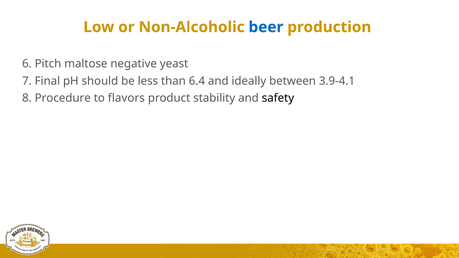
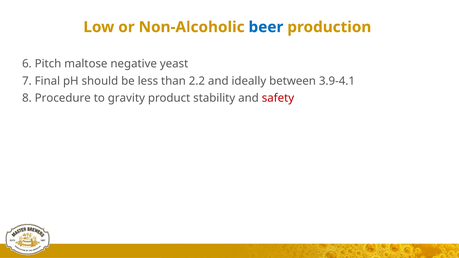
6.4: 6.4 -> 2.2 (197, 81)
flavors: flavors -> gravity (126, 98)
safety colour: black -> red (278, 98)
